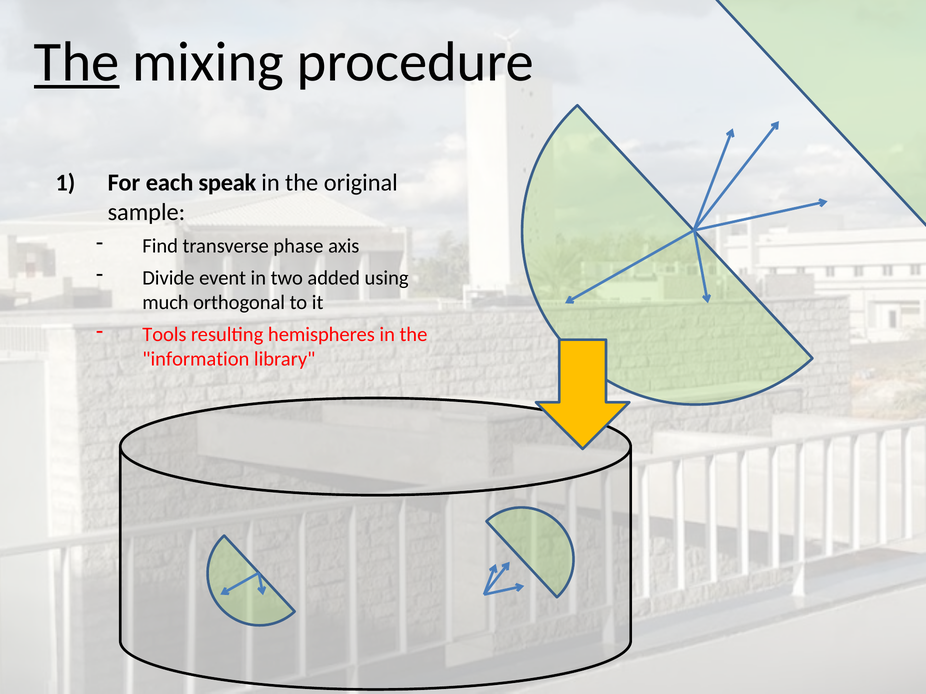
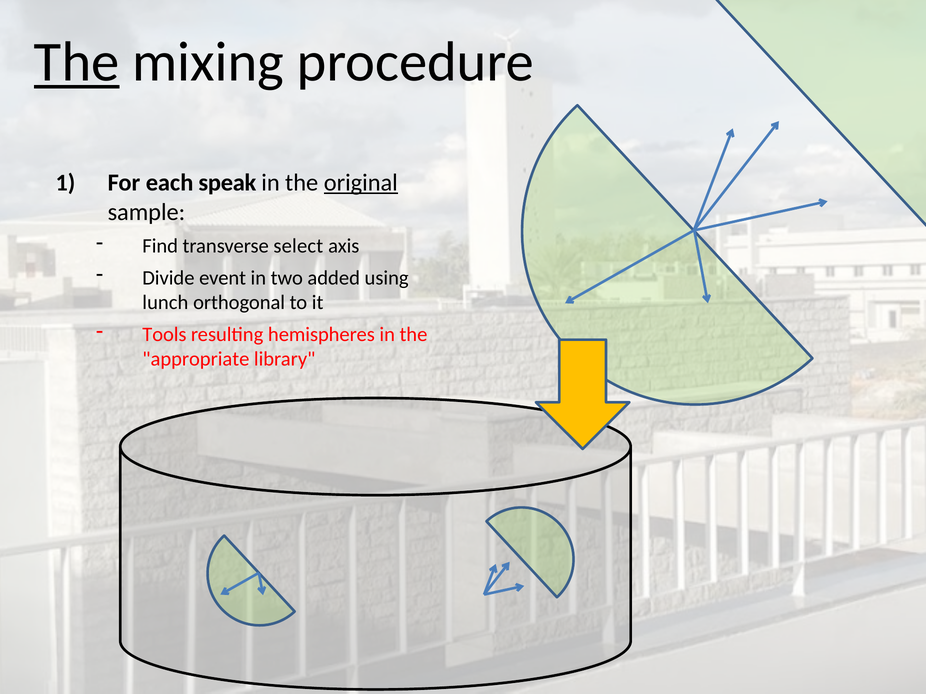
original underline: none -> present (361, 183)
phase: phase -> select (298, 246)
much: much -> lunch (165, 303)
information: information -> appropriate (196, 359)
